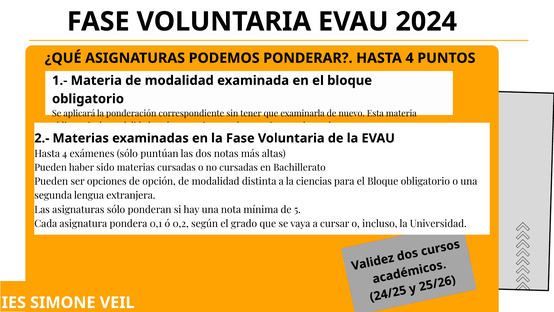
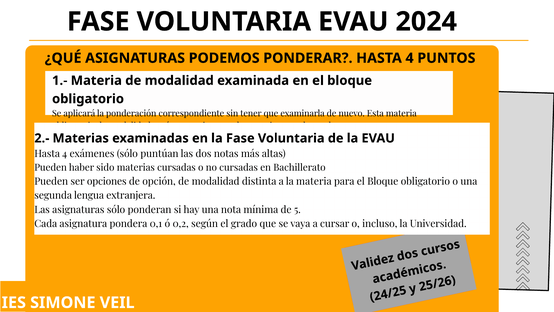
a la ciencias: ciencias -> materia (314, 181)
